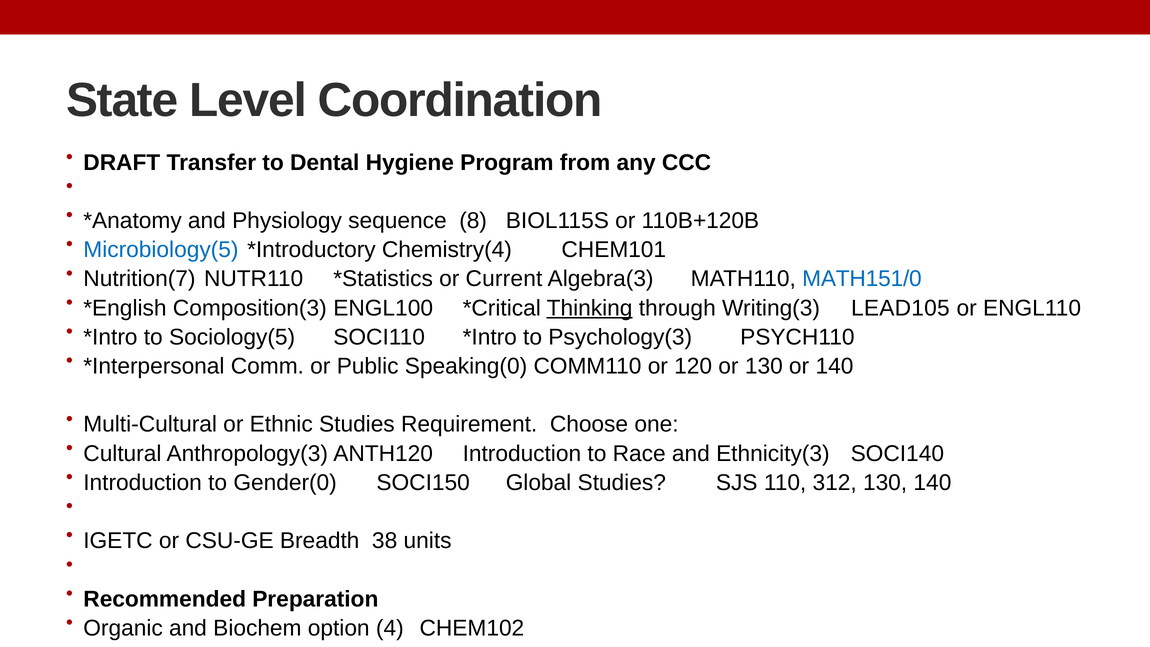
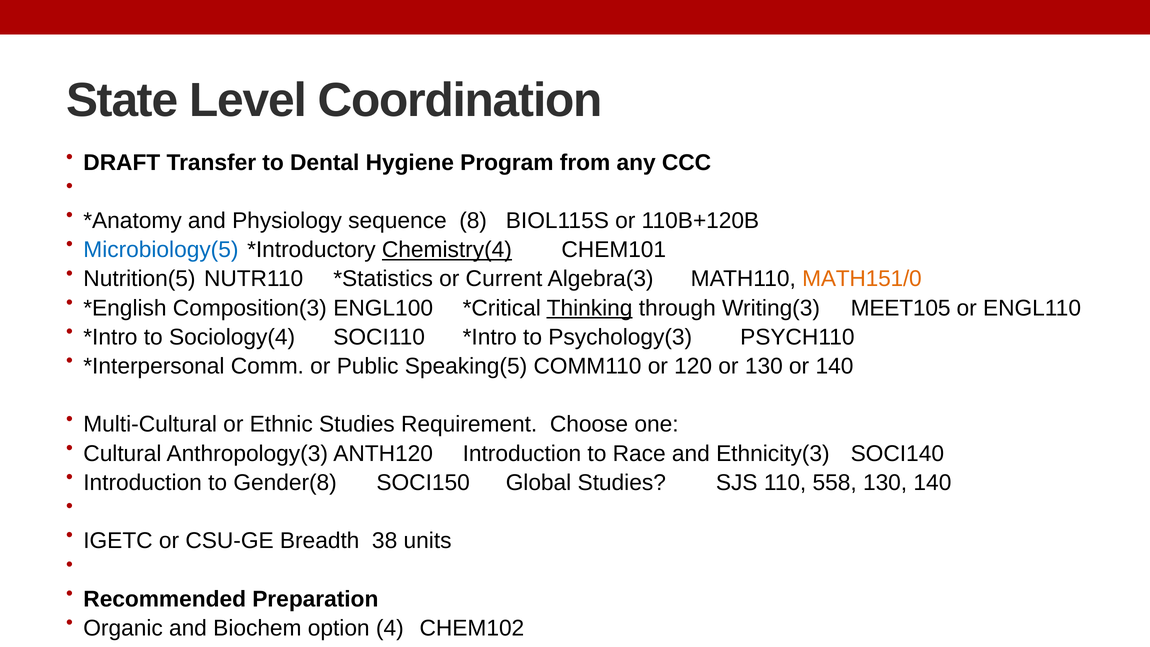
Chemistry(4 underline: none -> present (447, 250)
Nutrition(7: Nutrition(7 -> Nutrition(5 (139, 279)
MATH151/0 colour: blue -> orange (862, 279)
LEAD105: LEAD105 -> MEET105 (901, 308)
Sociology(5: Sociology(5 -> Sociology(4 (232, 337)
Speaking(0: Speaking(0 -> Speaking(5 (466, 366)
Gender(0: Gender(0 -> Gender(8 (285, 483)
312: 312 -> 558 (835, 483)
